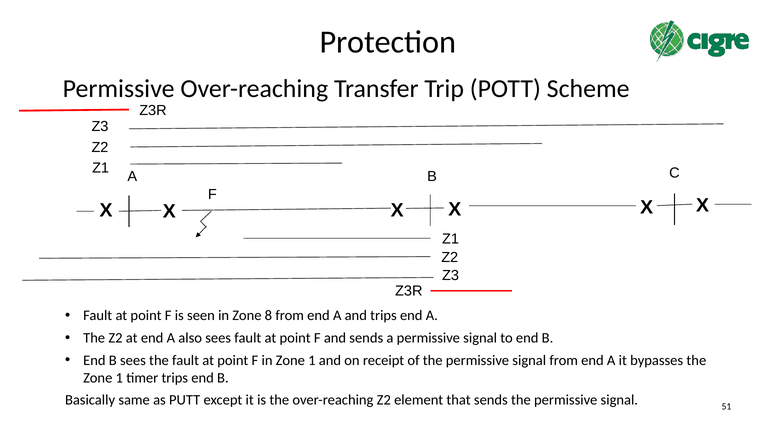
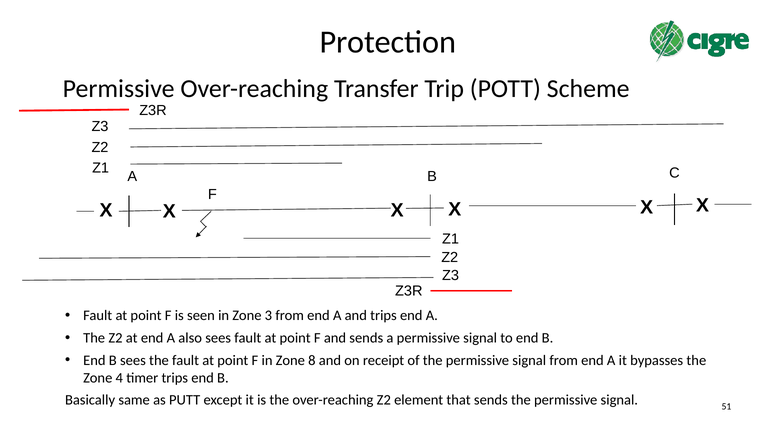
8: 8 -> 3 (268, 316)
in Zone 1: 1 -> 8 (312, 361)
1: 1 -> 4 (119, 378)
